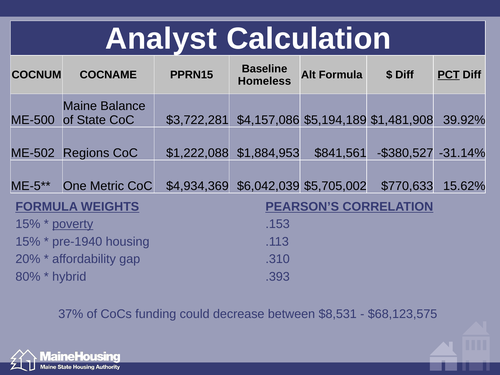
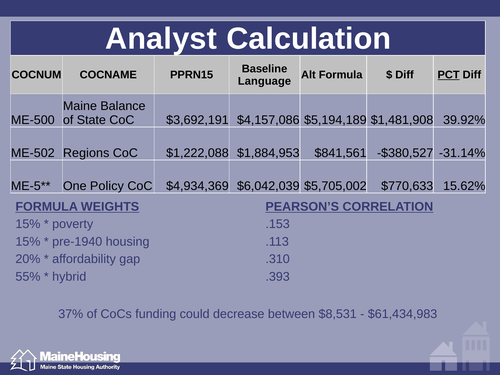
Homeless: Homeless -> Language (264, 81)
$3,722,281: $3,722,281 -> $3,692,191 (197, 120)
Metric: Metric -> Policy (107, 186)
poverty underline: present -> none (73, 224)
80%: 80% -> 55% (28, 277)
$68,123,575: $68,123,575 -> $61,434,983 (403, 314)
